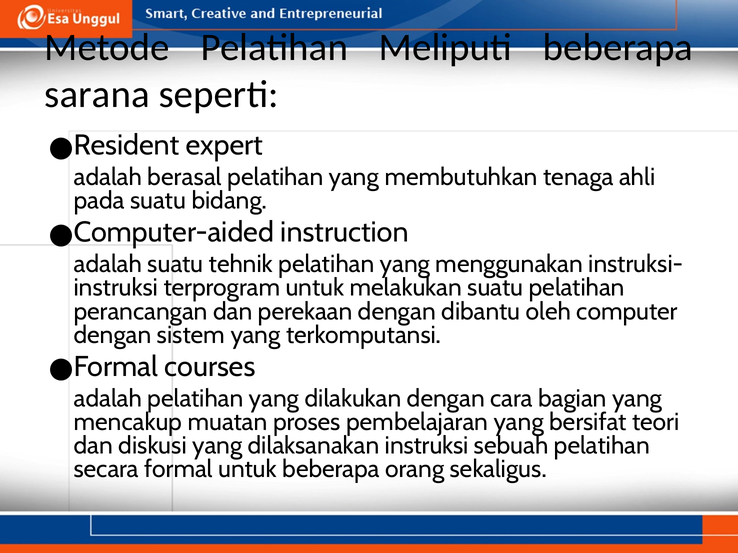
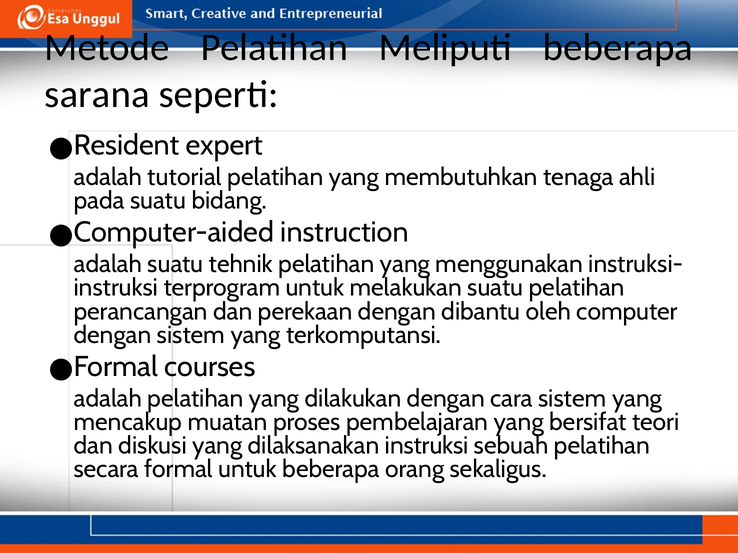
berasal: berasal -> tutorial (185, 177)
cara bagian: bagian -> sistem (572, 399)
